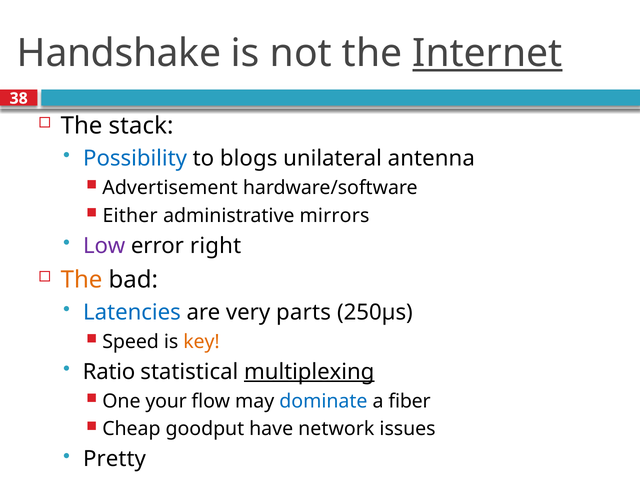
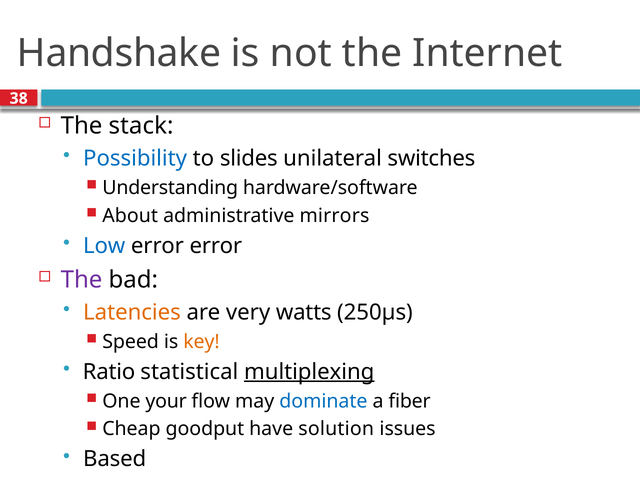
Internet underline: present -> none (487, 53)
blogs: blogs -> slides (249, 158)
antenna: antenna -> switches (431, 158)
Advertisement: Advertisement -> Understanding (170, 188)
Either: Either -> About (130, 216)
Low colour: purple -> blue (104, 246)
error right: right -> error (216, 246)
The colour: orange -> purple (82, 280)
Latencies colour: blue -> orange (132, 312)
parts: parts -> watts (304, 312)
network: network -> solution (336, 429)
Pretty: Pretty -> Based (115, 459)
